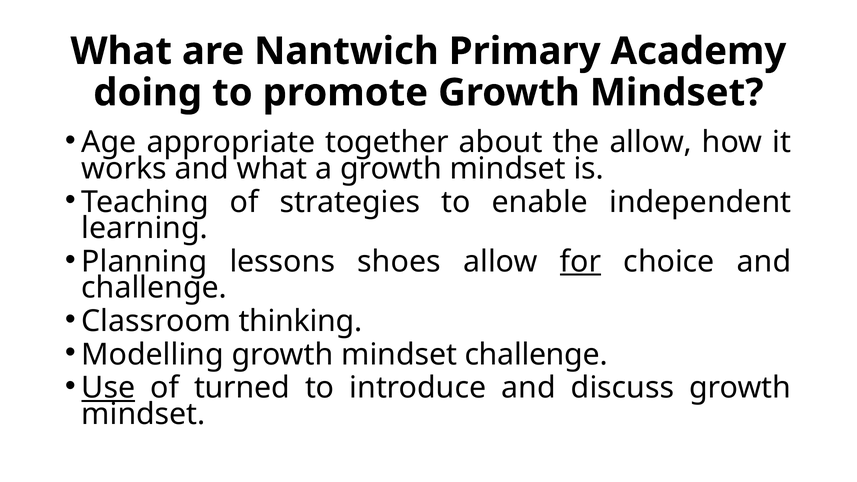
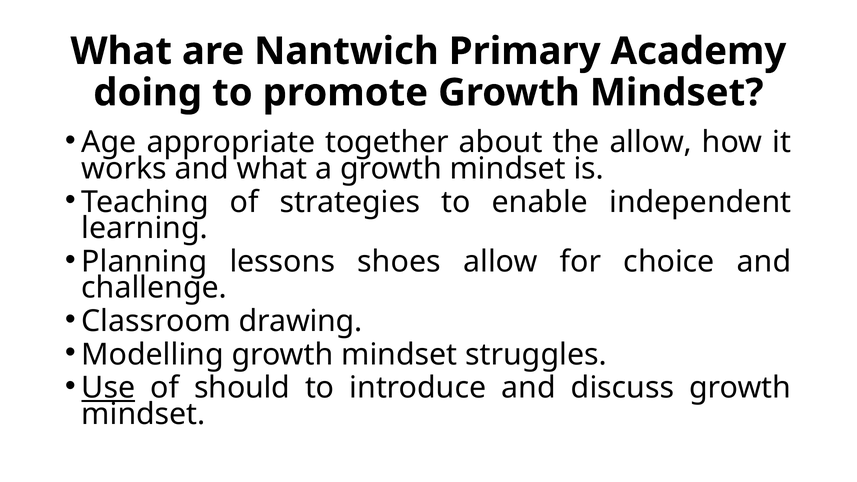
for underline: present -> none (581, 262)
thinking: thinking -> drawing (301, 321)
mindset challenge: challenge -> struggles (536, 355)
turned: turned -> should (242, 388)
